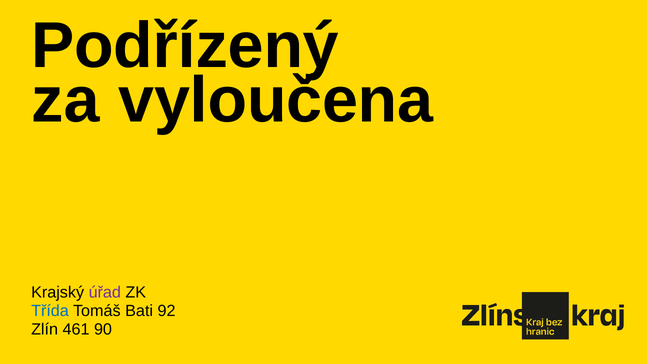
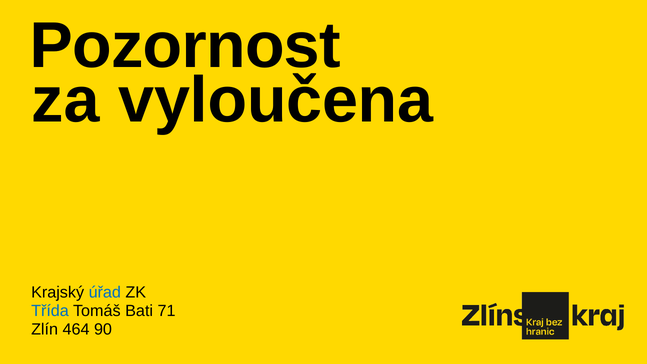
Podřízený: Podřízený -> Pozornost (185, 46)
úřad colour: purple -> blue (105, 292)
92: 92 -> 71 (167, 311)
461: 461 -> 464 (76, 329)
